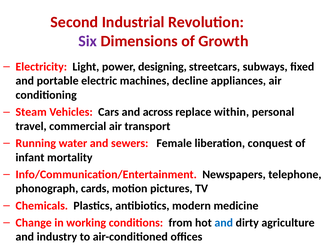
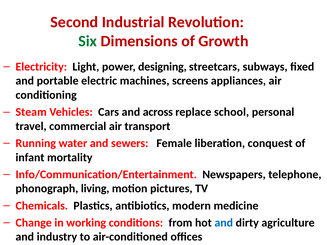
Six colour: purple -> green (88, 41)
decline: decline -> screens (190, 81)
within: within -> school (232, 112)
cards: cards -> living (95, 189)
